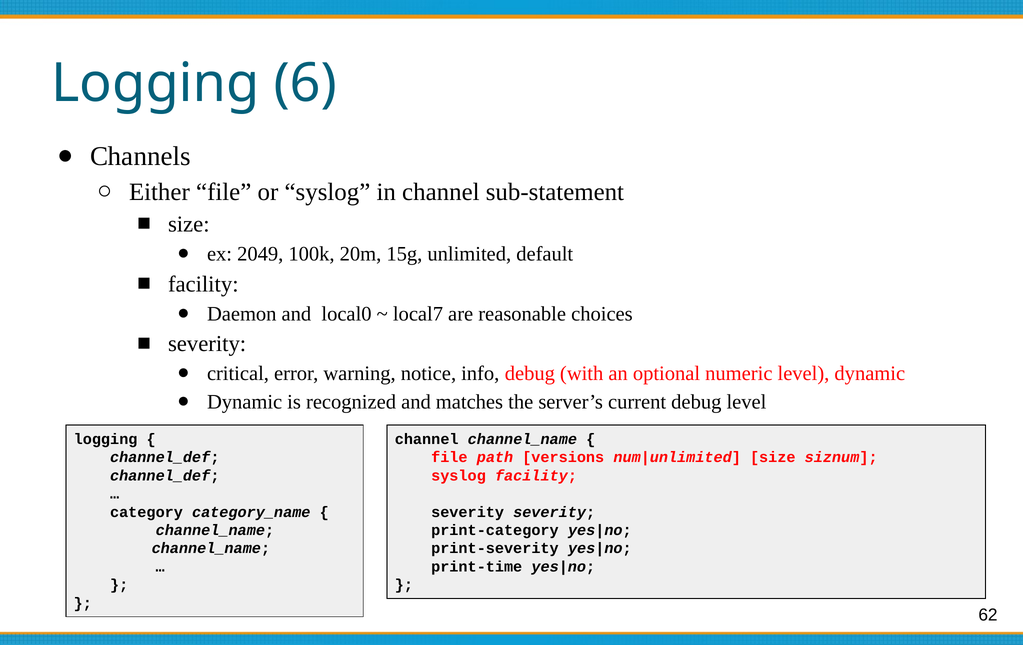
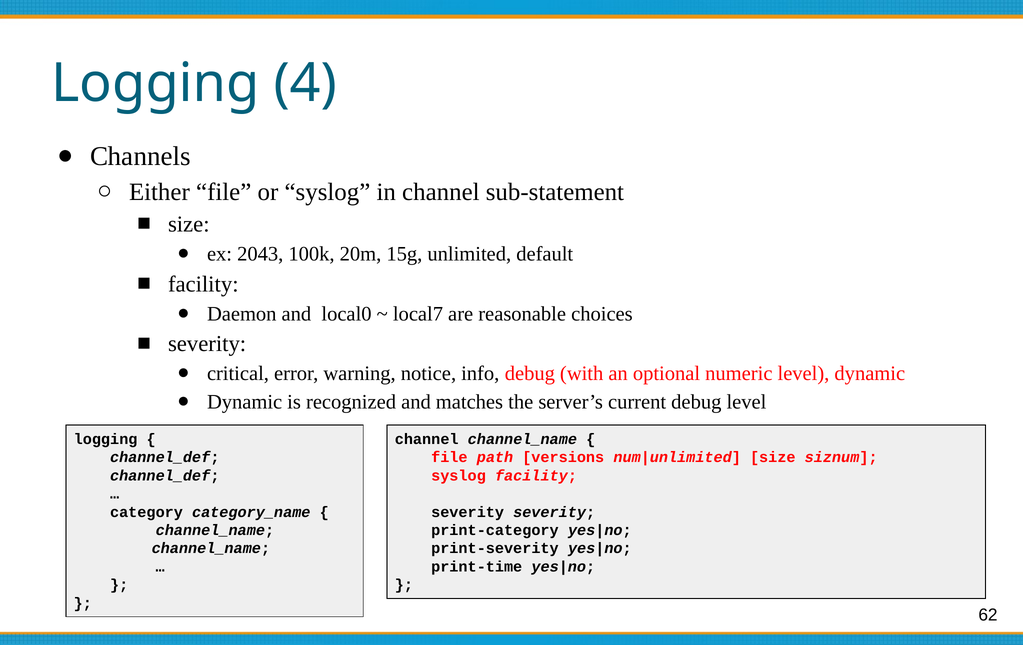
6: 6 -> 4 (305, 83)
2049: 2049 -> 2043 (260, 254)
